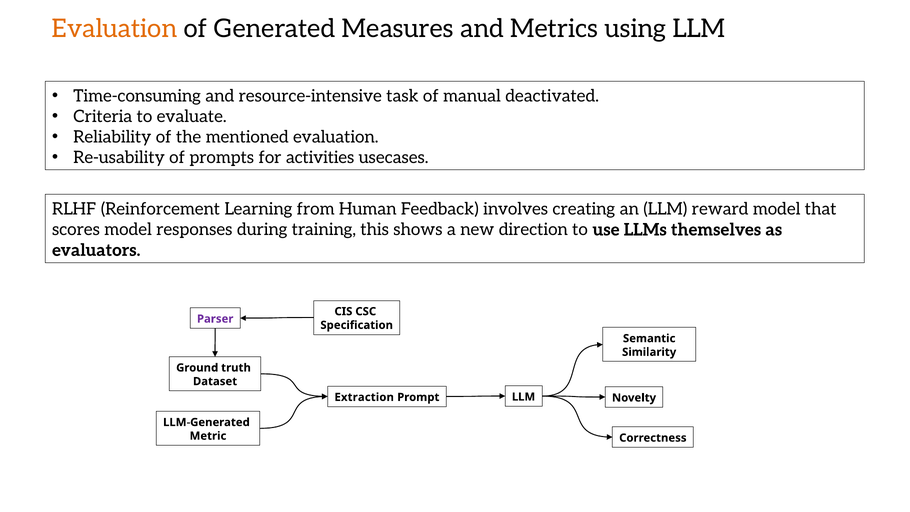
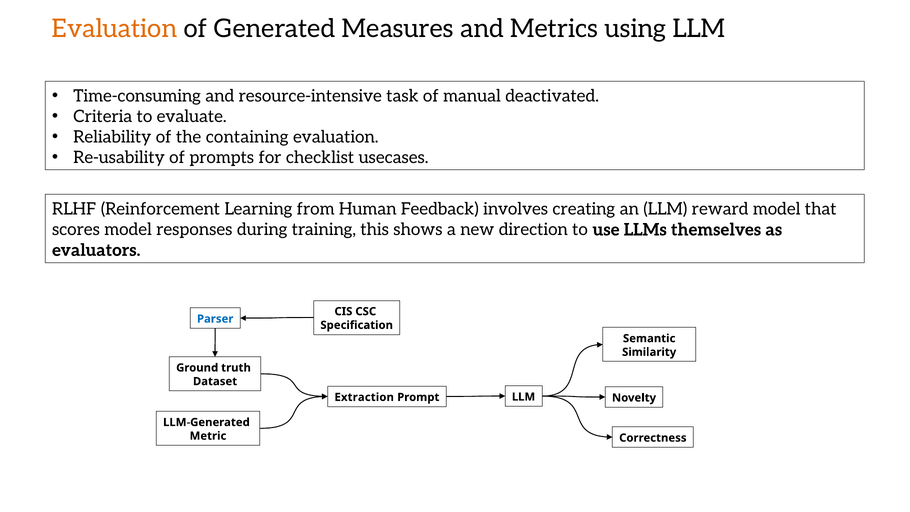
mentioned: mentioned -> containing (247, 137)
activities: activities -> checklist (320, 157)
Parser colour: purple -> blue (215, 319)
